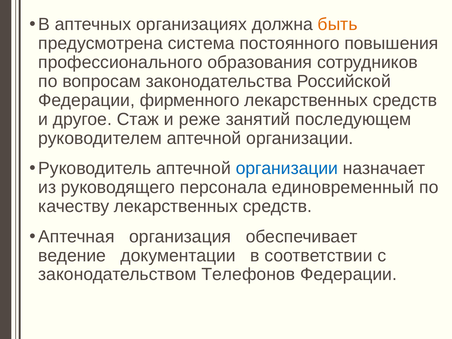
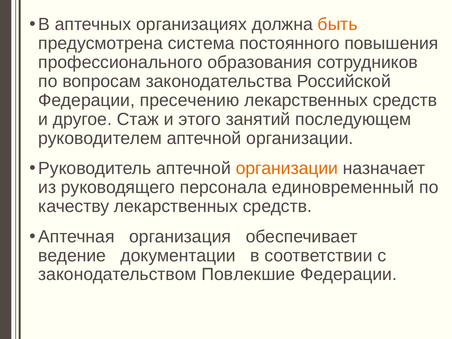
фирменного: фирменного -> пресечению (190, 100)
реже: реже -> этого (200, 119)
организации colour: blue -> orange (287, 168)
Телефонов: Телефонов -> Повлекшие (248, 275)
